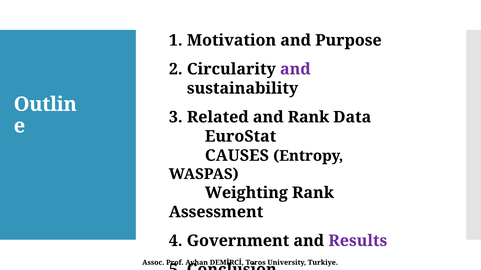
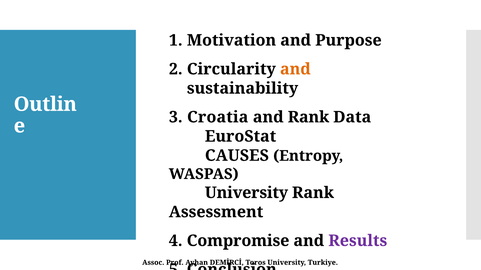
and colour: purple -> orange (295, 69)
Related: Related -> Croatia (218, 117)
Weighting: Weighting -> University (246, 193)
Government: Government -> Compromise (238, 241)
